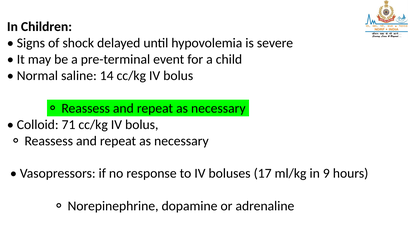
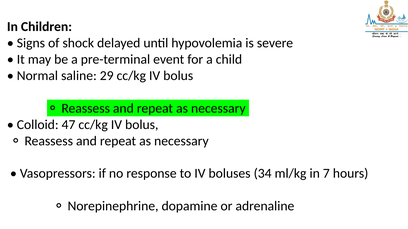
14: 14 -> 29 (107, 76)
71: 71 -> 47 (68, 125)
17: 17 -> 34 (263, 174)
9: 9 -> 7 (326, 174)
